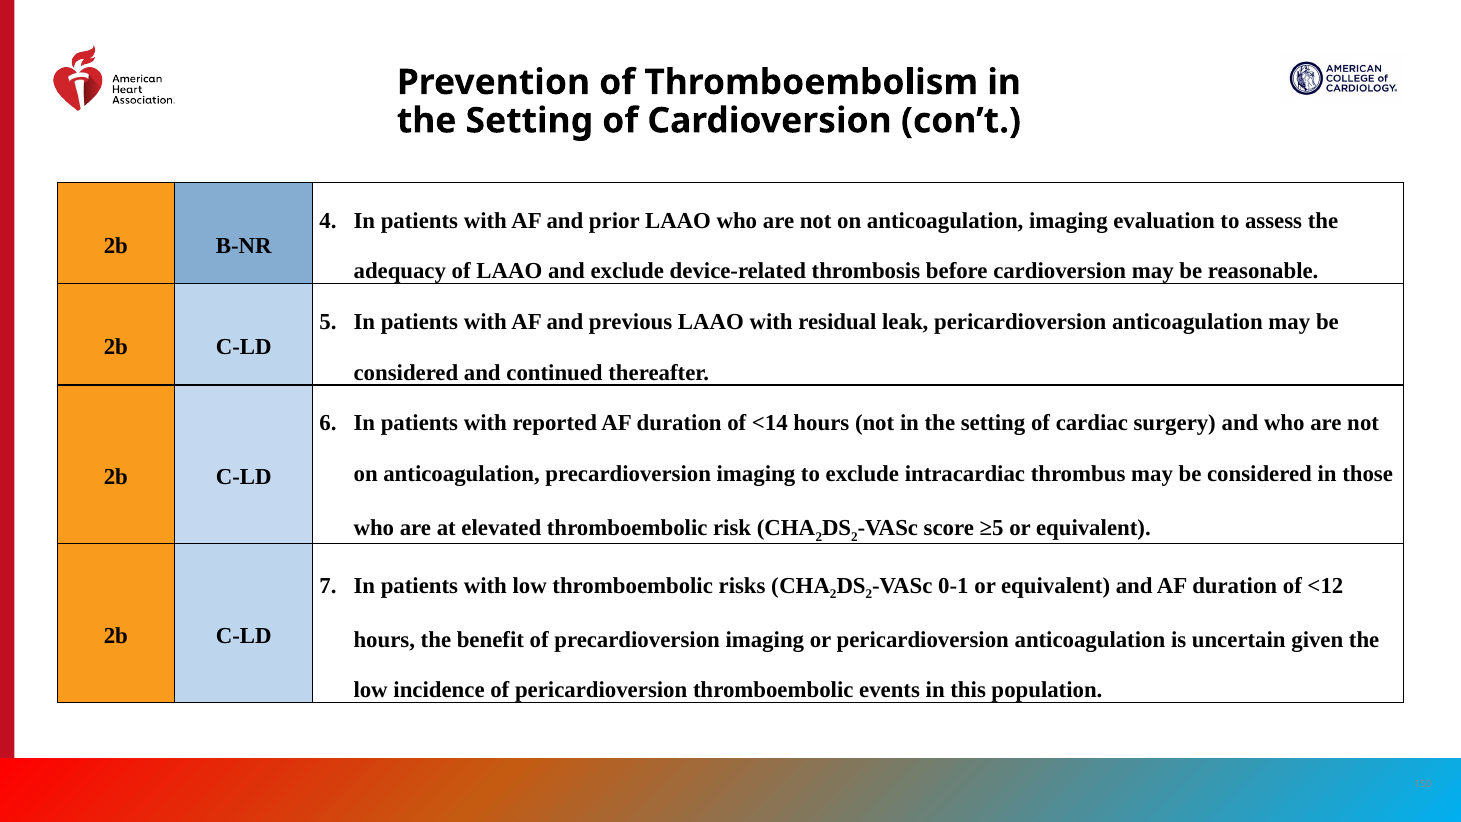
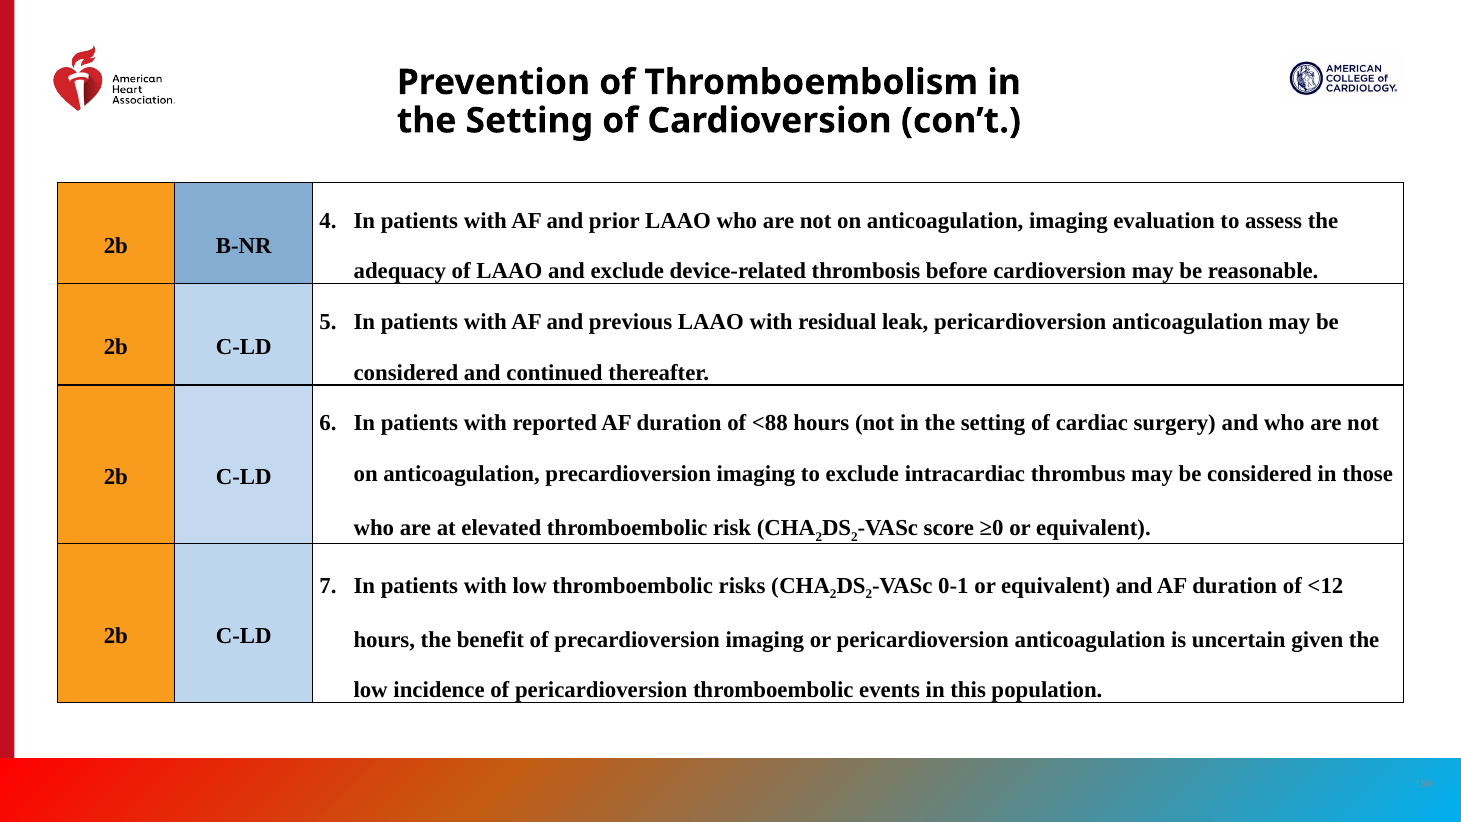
<14: <14 -> <88 (770, 423)
≥5: ≥5 -> ≥0 (992, 528)
